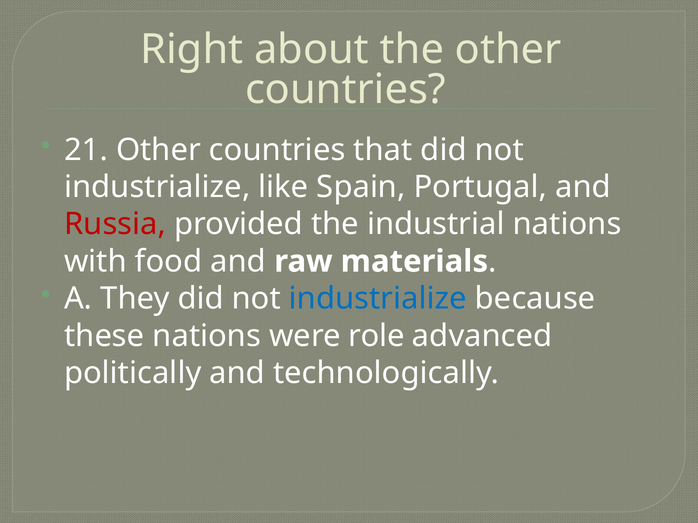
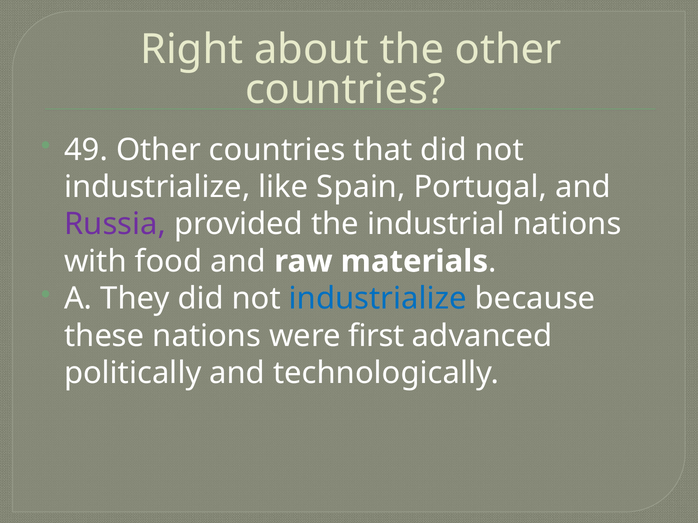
21: 21 -> 49 (86, 150)
Russia colour: red -> purple (115, 224)
role: role -> first (377, 336)
